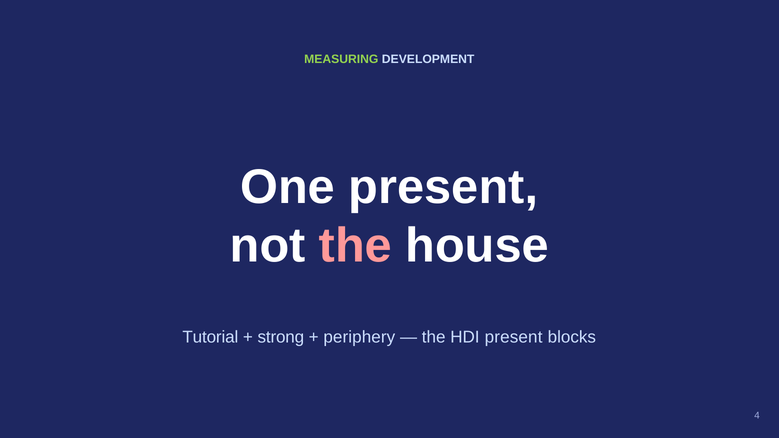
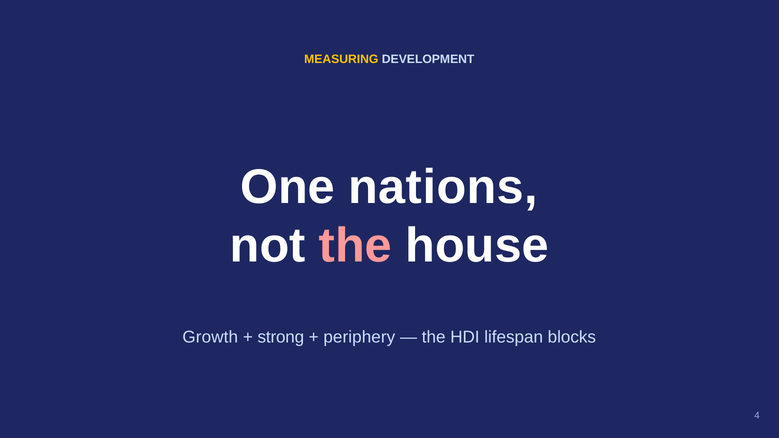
MEASURING colour: light green -> yellow (341, 59)
One present: present -> nations (443, 187)
Tutorial: Tutorial -> Growth (210, 337)
HDI present: present -> lifespan (514, 337)
